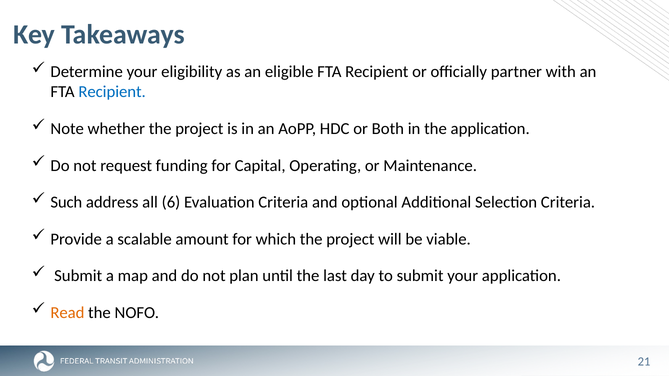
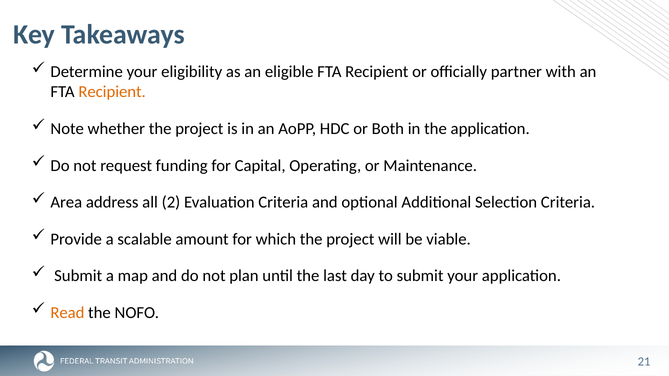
Recipient colour: blue -> orange (112, 92)
Such: Such -> Area (66, 202)
6: 6 -> 2 (171, 202)
